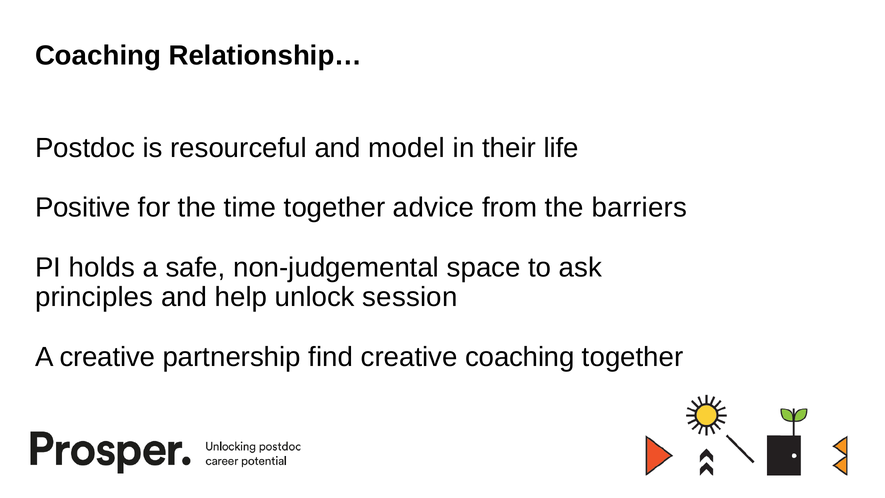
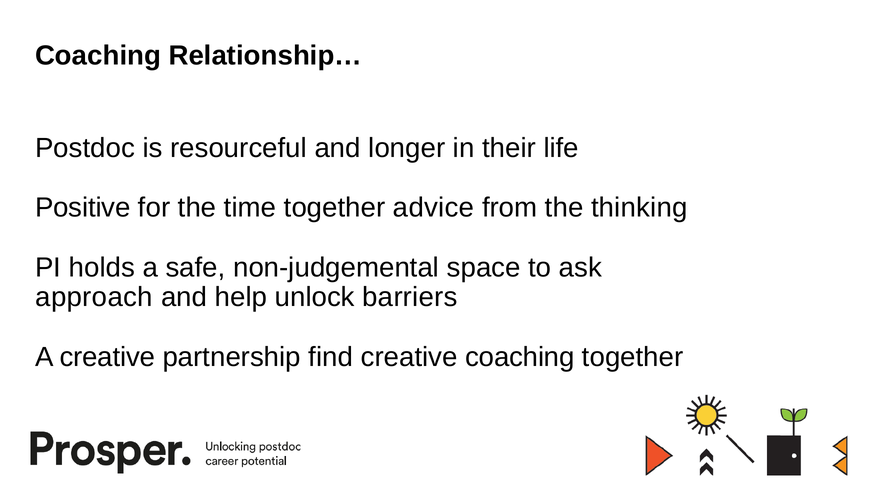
model: model -> longer (407, 148)
barriers: barriers -> thinking (639, 208)
principles: principles -> approach (94, 297)
session: session -> barriers (410, 297)
